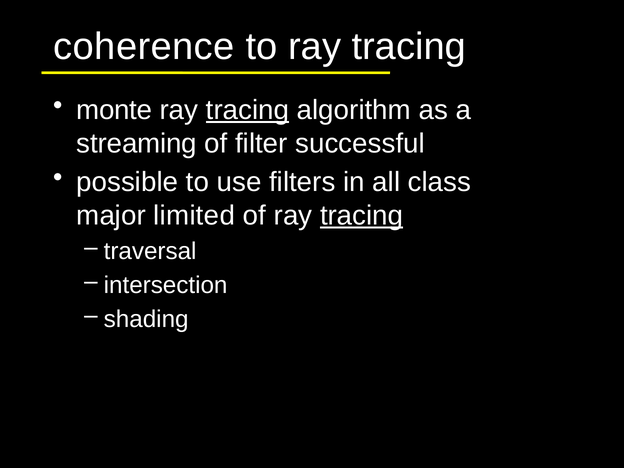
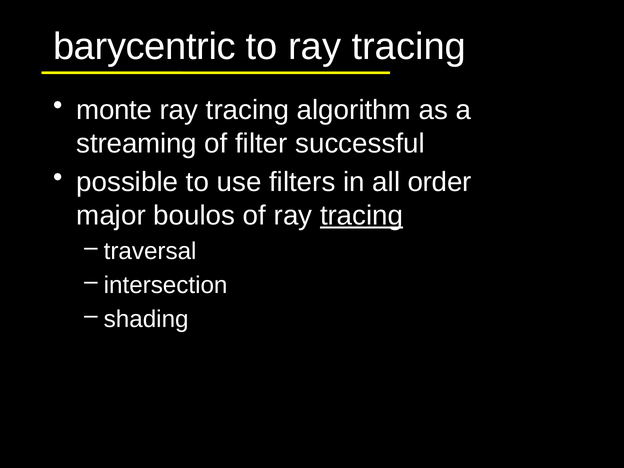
coherence: coherence -> barycentric (144, 47)
tracing underline: present -> none (248, 110)
class: class -> order (440, 182)
limited: limited -> boulos (194, 216)
